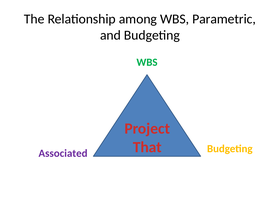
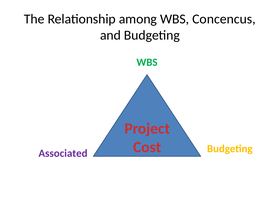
Parametric: Parametric -> Concencus (224, 19)
That: That -> Cost (147, 147)
